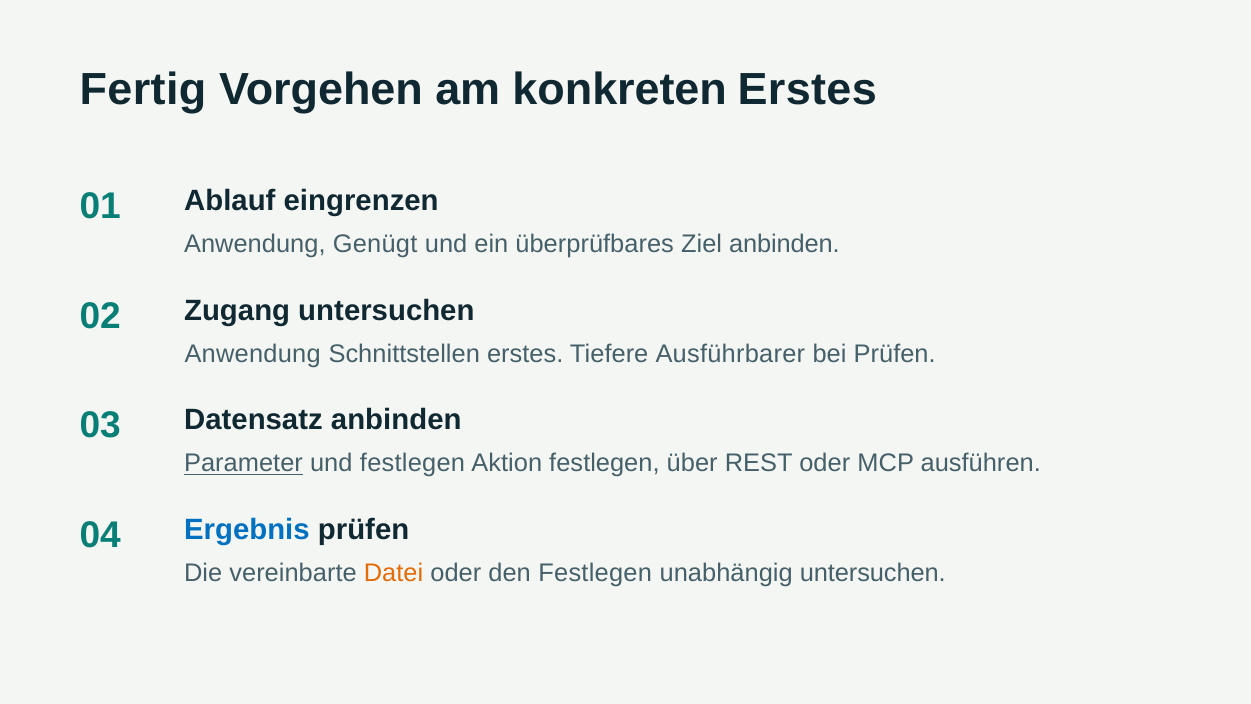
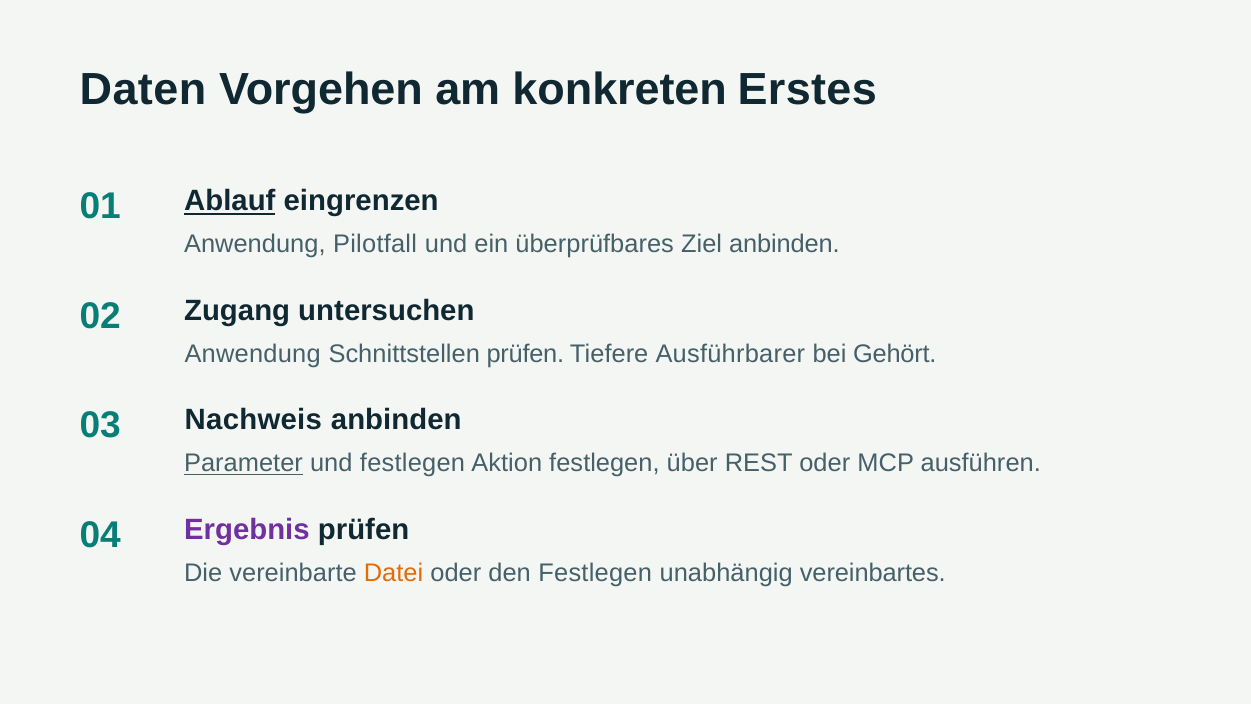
Fertig: Fertig -> Daten (143, 89)
Ablauf underline: none -> present (230, 201)
Genügt: Genügt -> Pilotfall (375, 244)
Schnittstellen erstes: erstes -> prüfen (525, 354)
bei Prüfen: Prüfen -> Gehört (895, 354)
Datensatz: Datensatz -> Nachweis (253, 420)
Ergebnis colour: blue -> purple (247, 530)
unabhängig untersuchen: untersuchen -> vereinbartes (873, 573)
